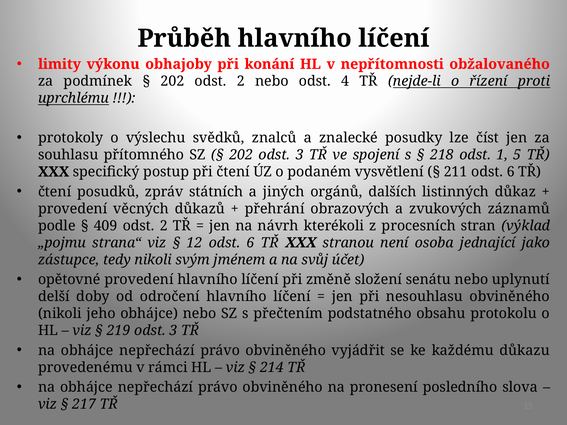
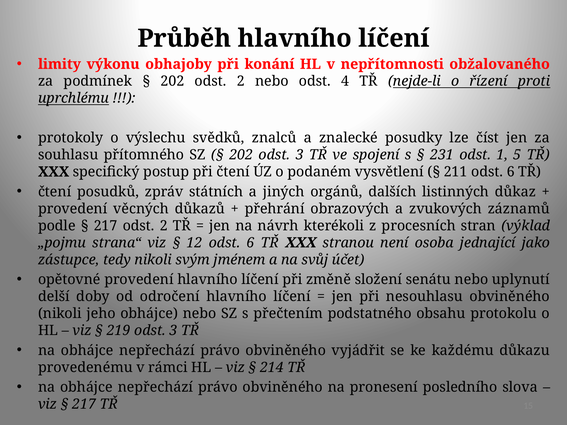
218: 218 -> 231 (442, 155)
409: 409 -> 217 (106, 226)
